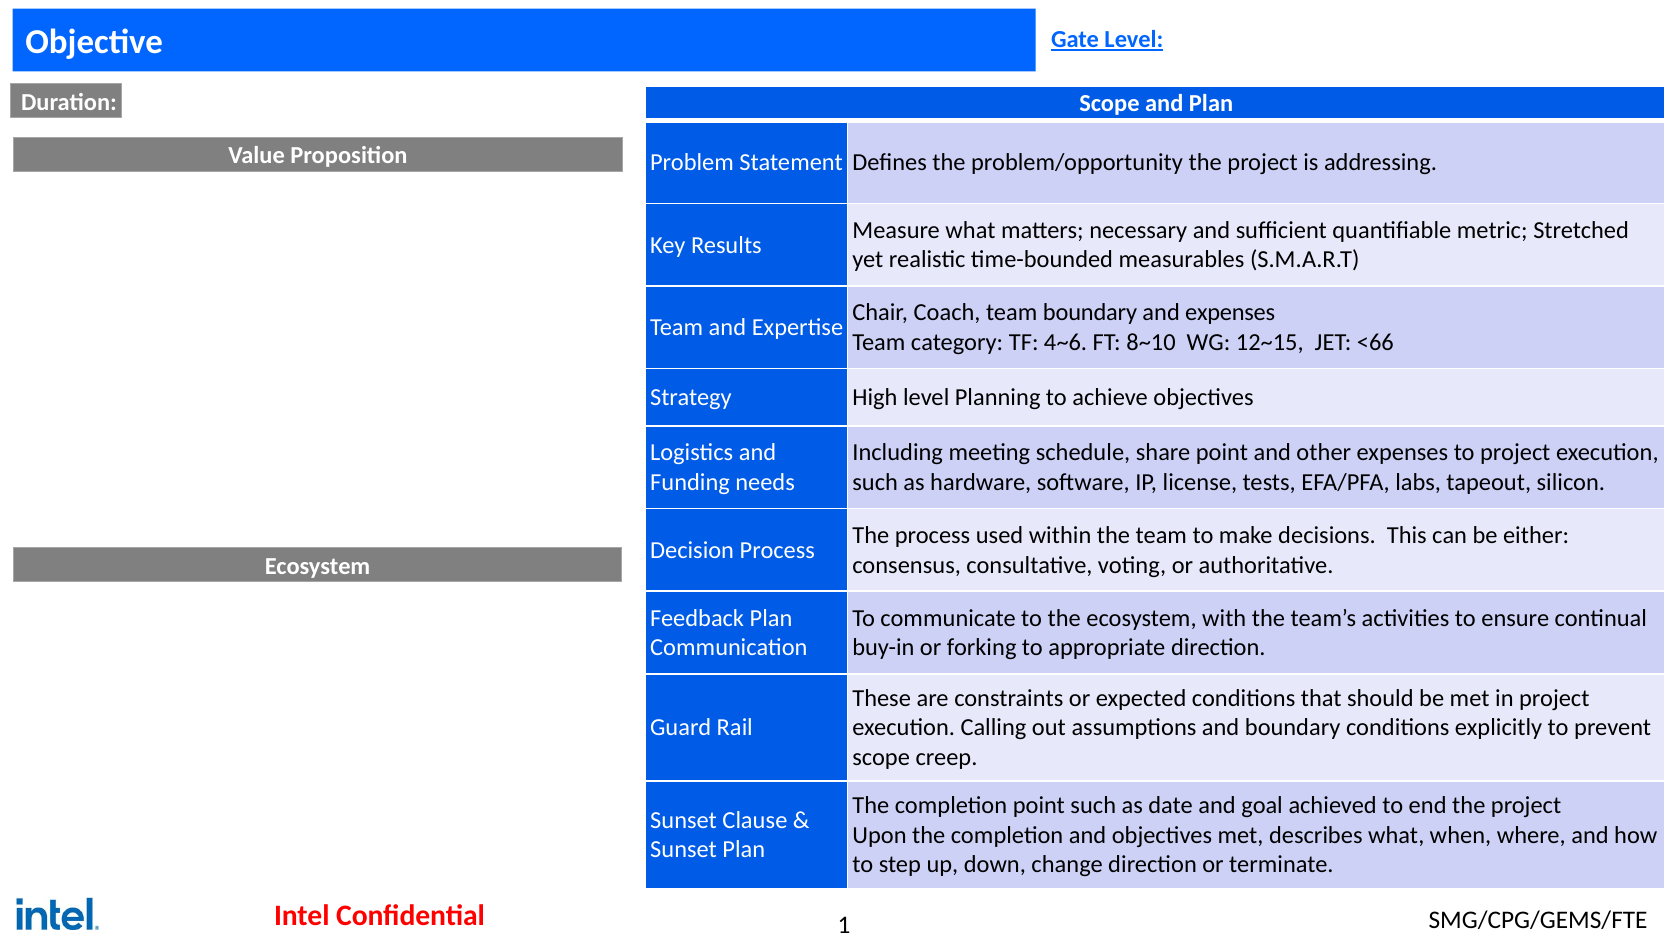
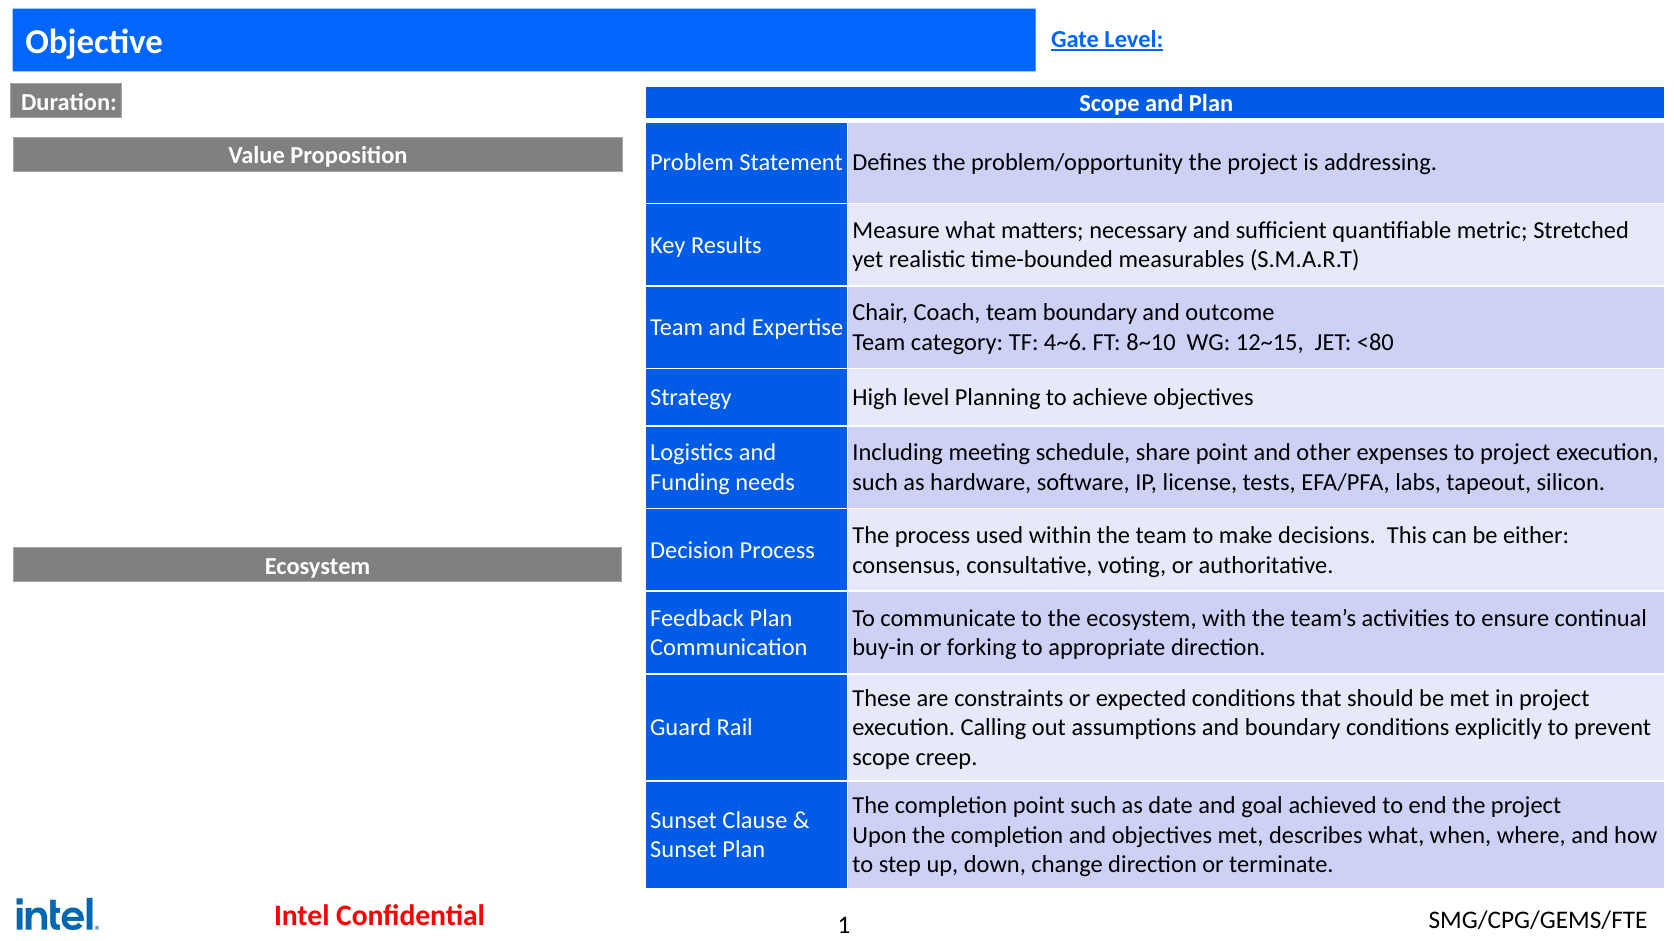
and expenses: expenses -> outcome (1230, 313)
<66: <66 -> <80 (1375, 343)
